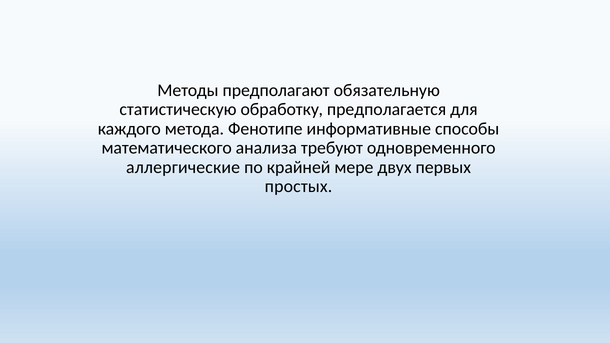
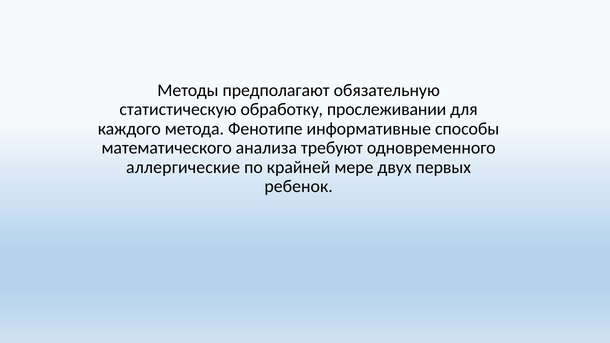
предполагается: предполагается -> прослеживании (387, 110)
простых: простых -> ребенок (299, 186)
